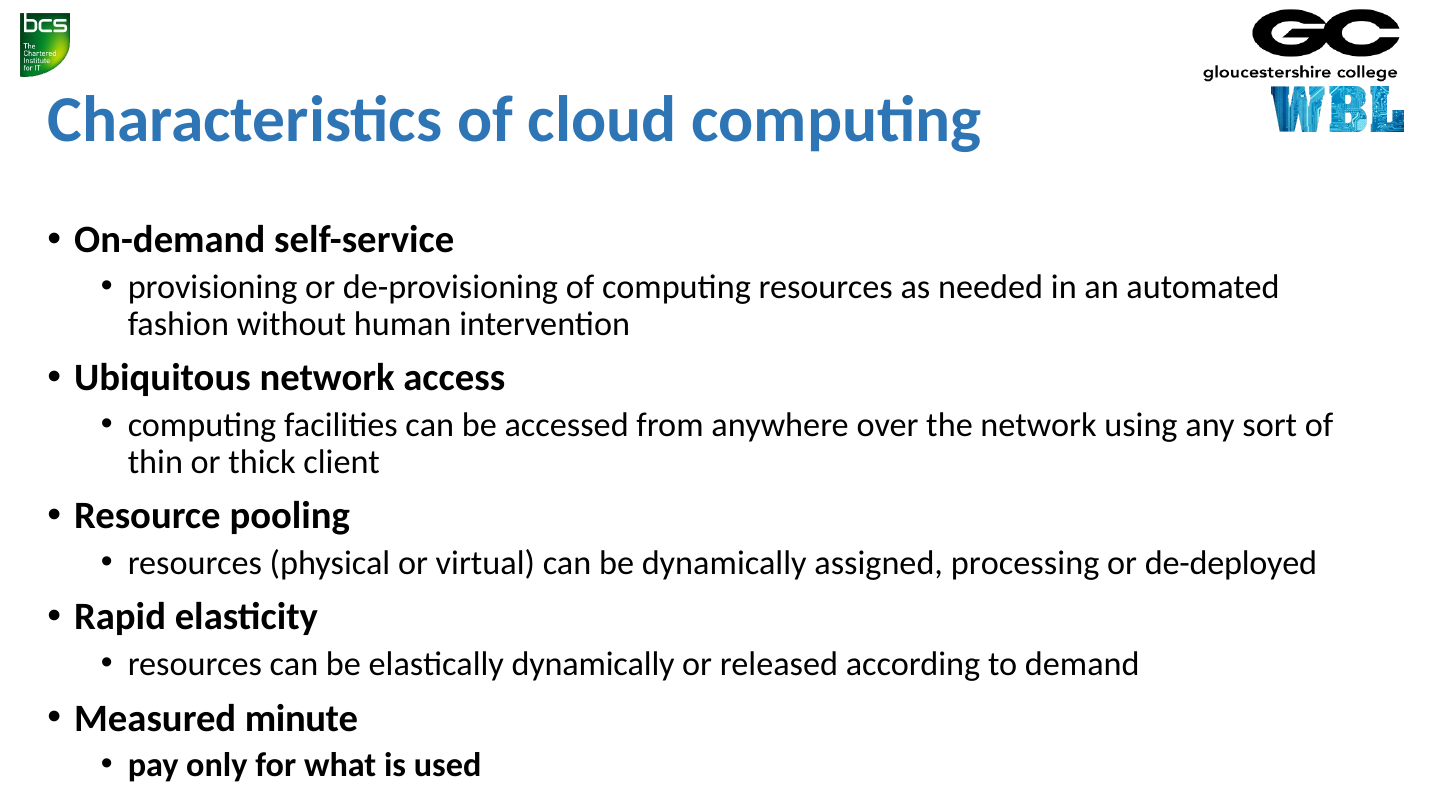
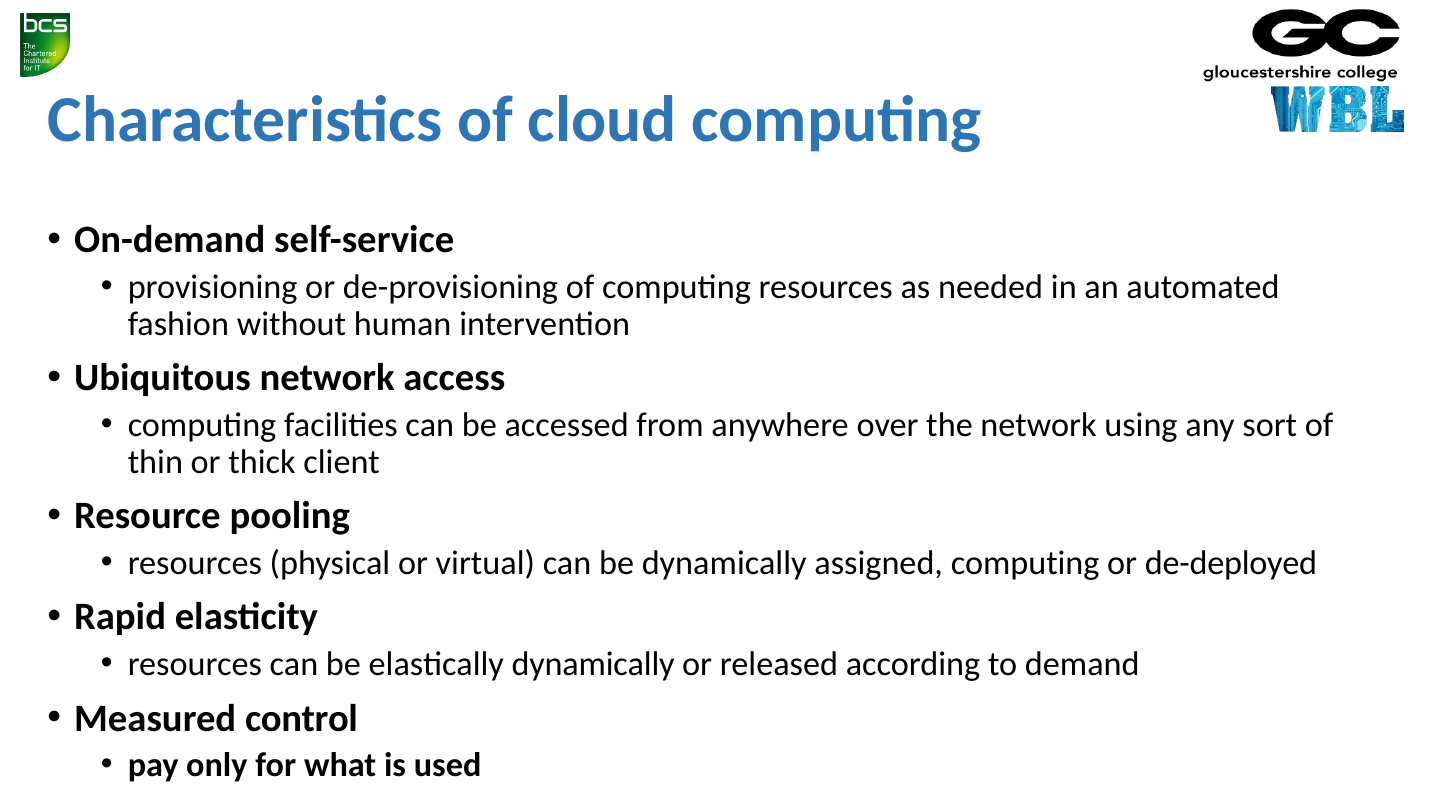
assigned processing: processing -> computing (1025, 563)
minute: minute -> control (302, 718)
